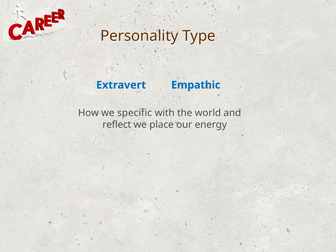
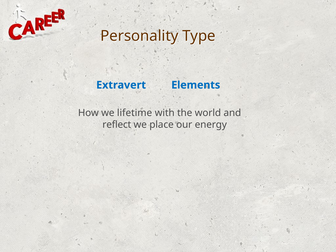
Empathic: Empathic -> Elements (196, 85)
specific: specific -> lifetime (135, 113)
